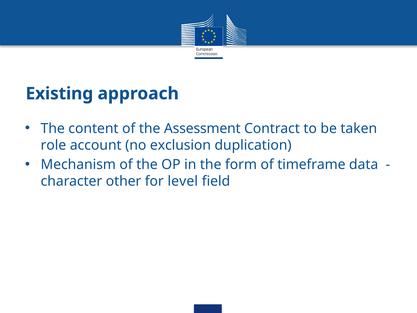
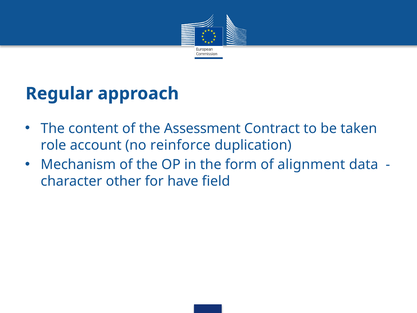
Existing: Existing -> Regular (59, 94)
exclusion: exclusion -> reinforce (180, 145)
timeframe: timeframe -> alignment (311, 165)
level: level -> have (183, 181)
